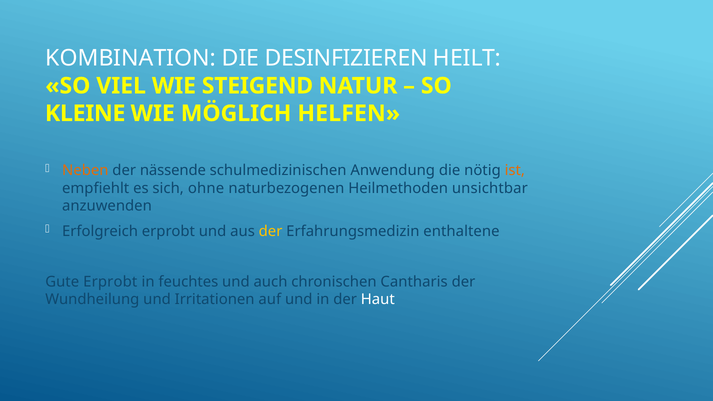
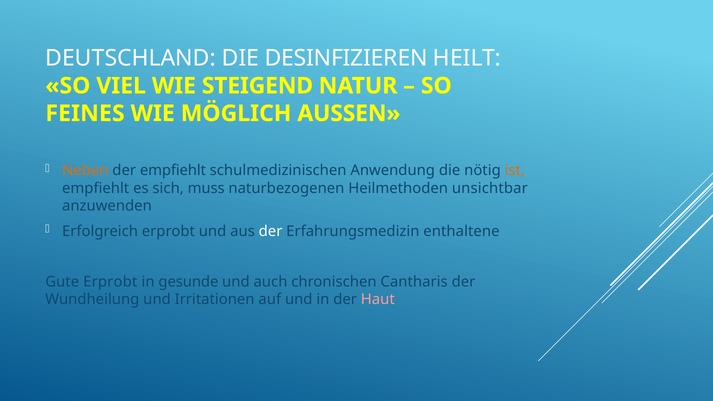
KOMBINATION: KOMBINATION -> DEUTSCHLAND (131, 58)
KLEINE: KLEINE -> FEINES (85, 113)
HELFEN: HELFEN -> AUSSEN (349, 113)
der nässende: nässende -> empfiehlt (173, 170)
ohne: ohne -> muss (206, 188)
der colour: yellow -> white (271, 231)
feuchtes: feuchtes -> gesunde (188, 282)
Haut colour: white -> pink (378, 300)
